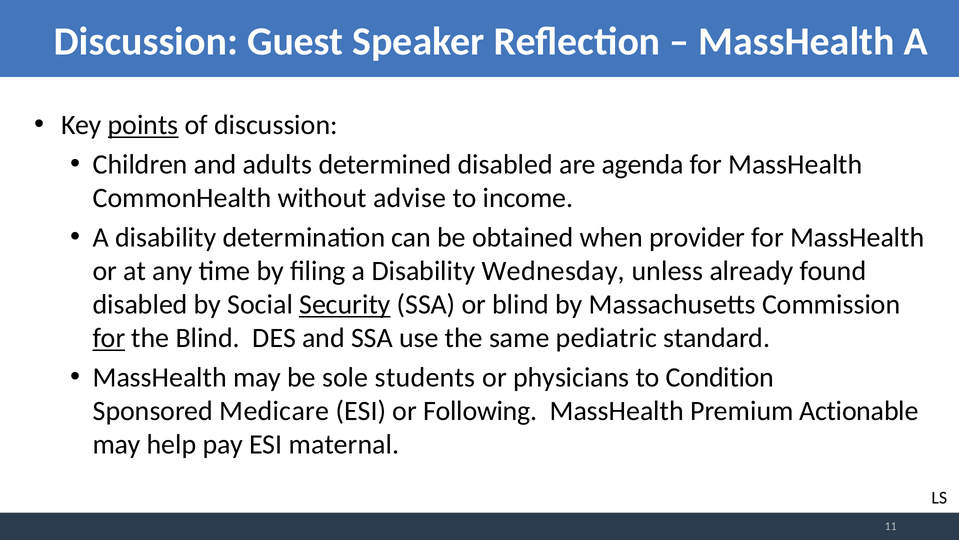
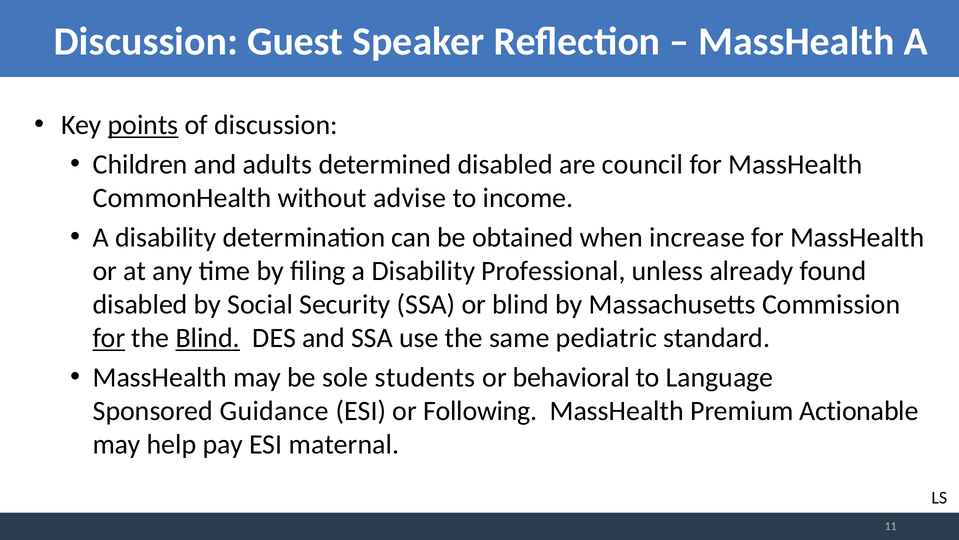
agenda: agenda -> council (643, 164)
provider: provider -> increase (697, 237)
Wednesday: Wednesday -> Professional (554, 271)
Security underline: present -> none (345, 304)
Blind underline: none -> present (208, 338)
physicians: physicians -> behavioral (571, 377)
Condition: Condition -> Language (720, 377)
Medicare: Medicare -> Guidance (274, 411)
